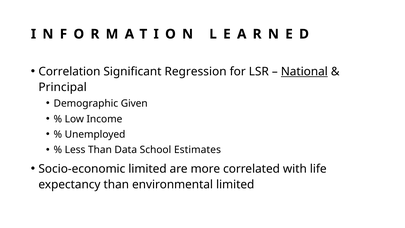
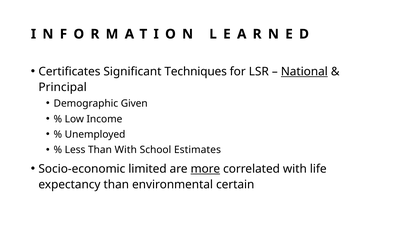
Correlation: Correlation -> Certificates (69, 71)
Regression: Regression -> Techniques (196, 71)
Than Data: Data -> With (126, 150)
more underline: none -> present (205, 169)
environmental limited: limited -> certain (235, 184)
